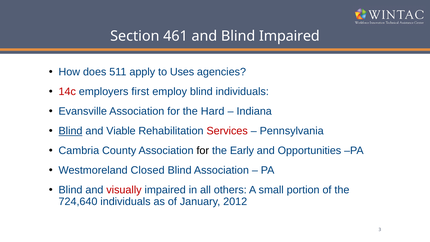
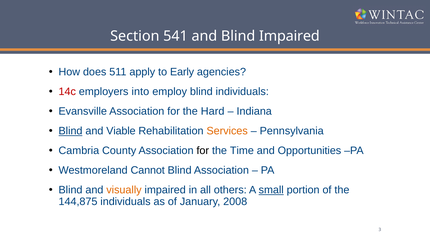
461: 461 -> 541 (175, 36)
Uses: Uses -> Early (182, 72)
first: first -> into (140, 92)
Services colour: red -> orange (227, 131)
Early: Early -> Time (242, 151)
Closed: Closed -> Cannot (148, 170)
visually colour: red -> orange (124, 190)
small underline: none -> present (271, 190)
724,640: 724,640 -> 144,875 (78, 201)
2012: 2012 -> 2008 (235, 201)
